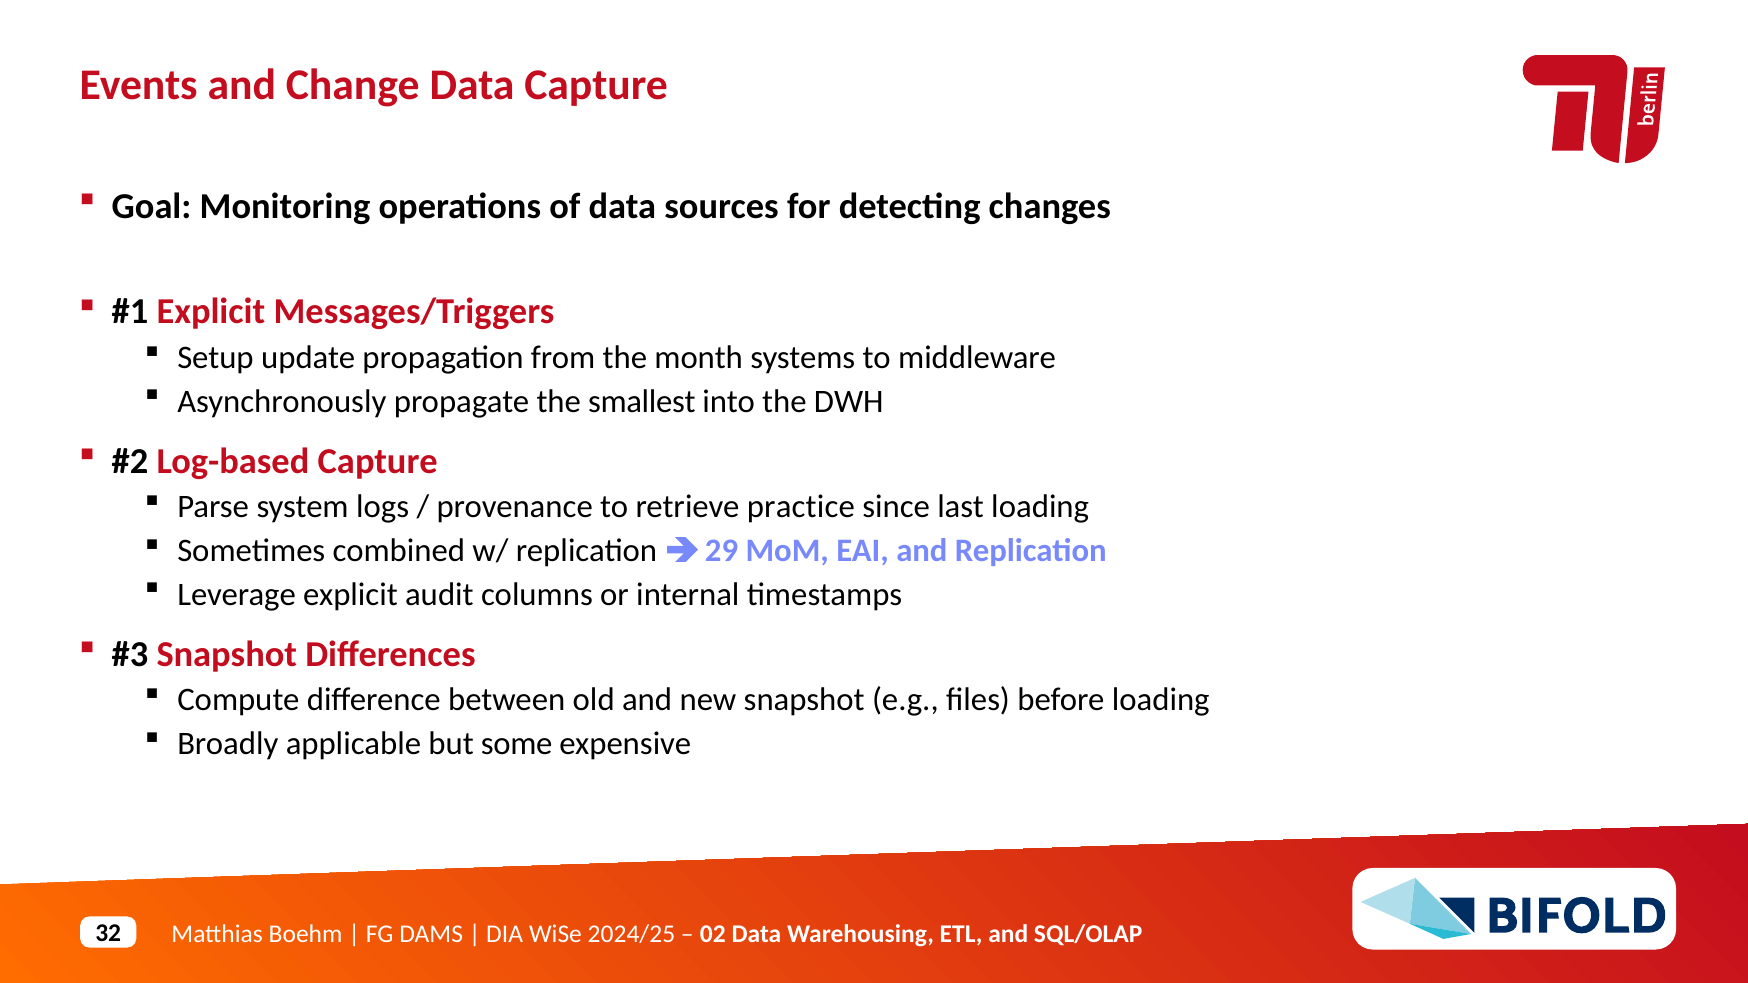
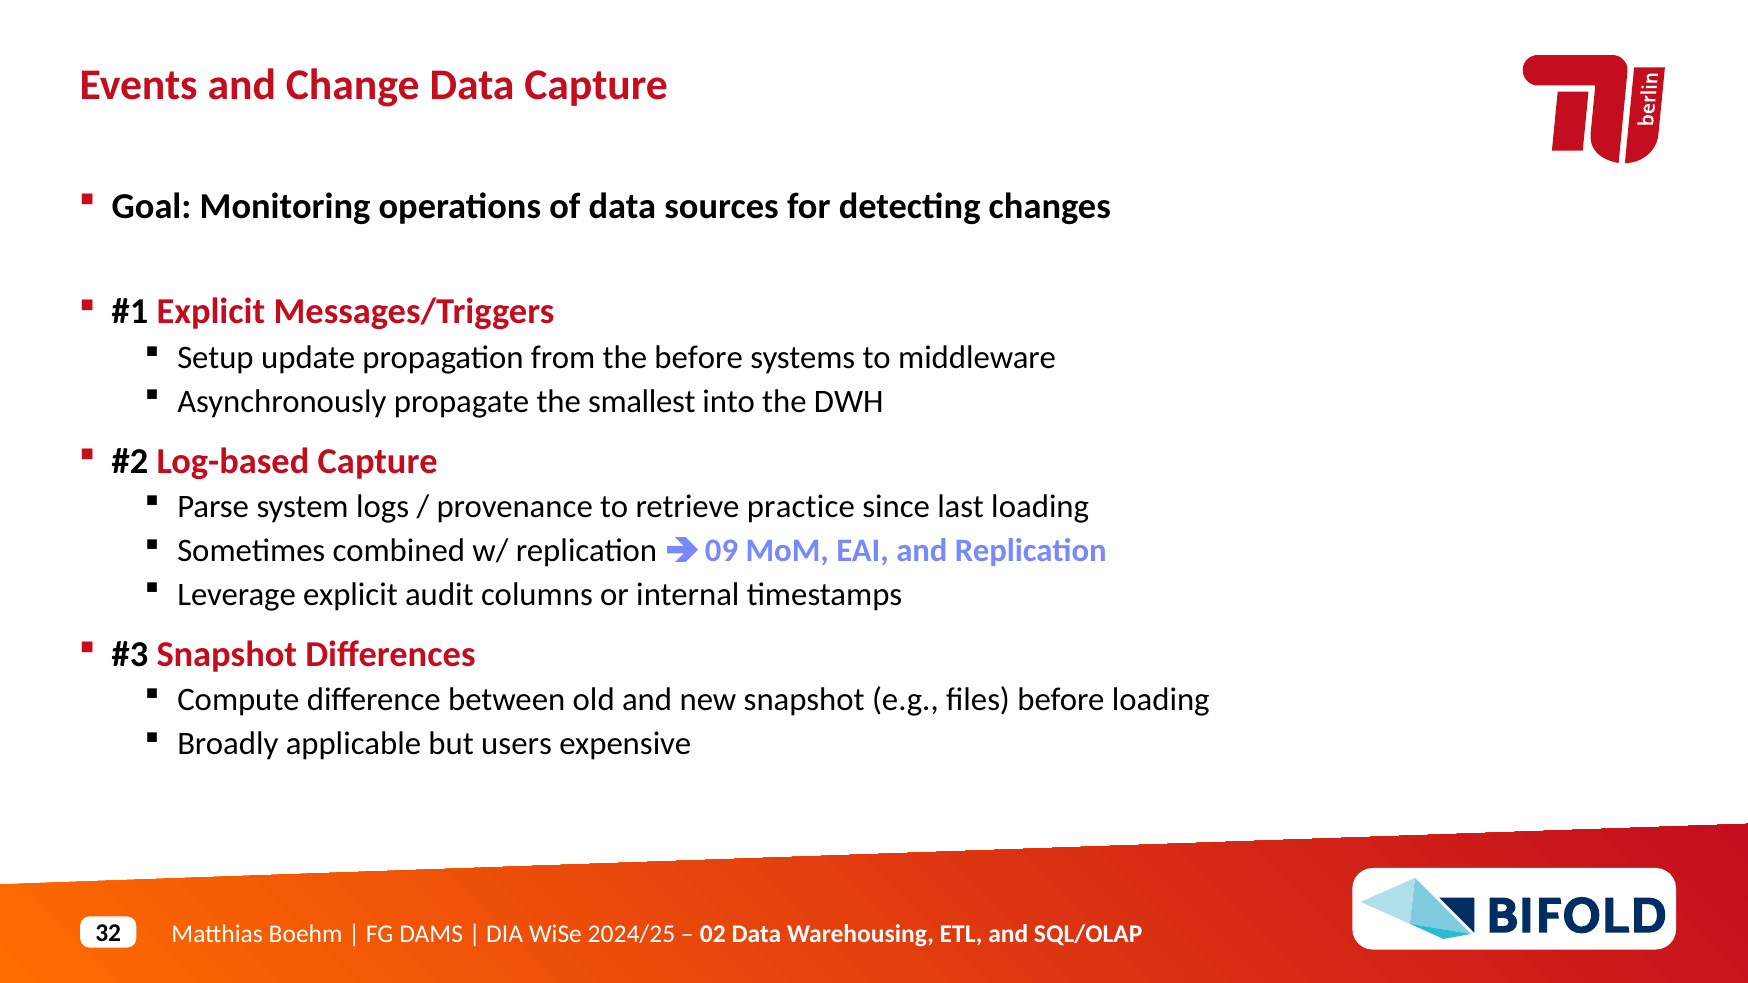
the month: month -> before (699, 358)
29: 29 -> 09 (722, 551)
some: some -> users (517, 744)
